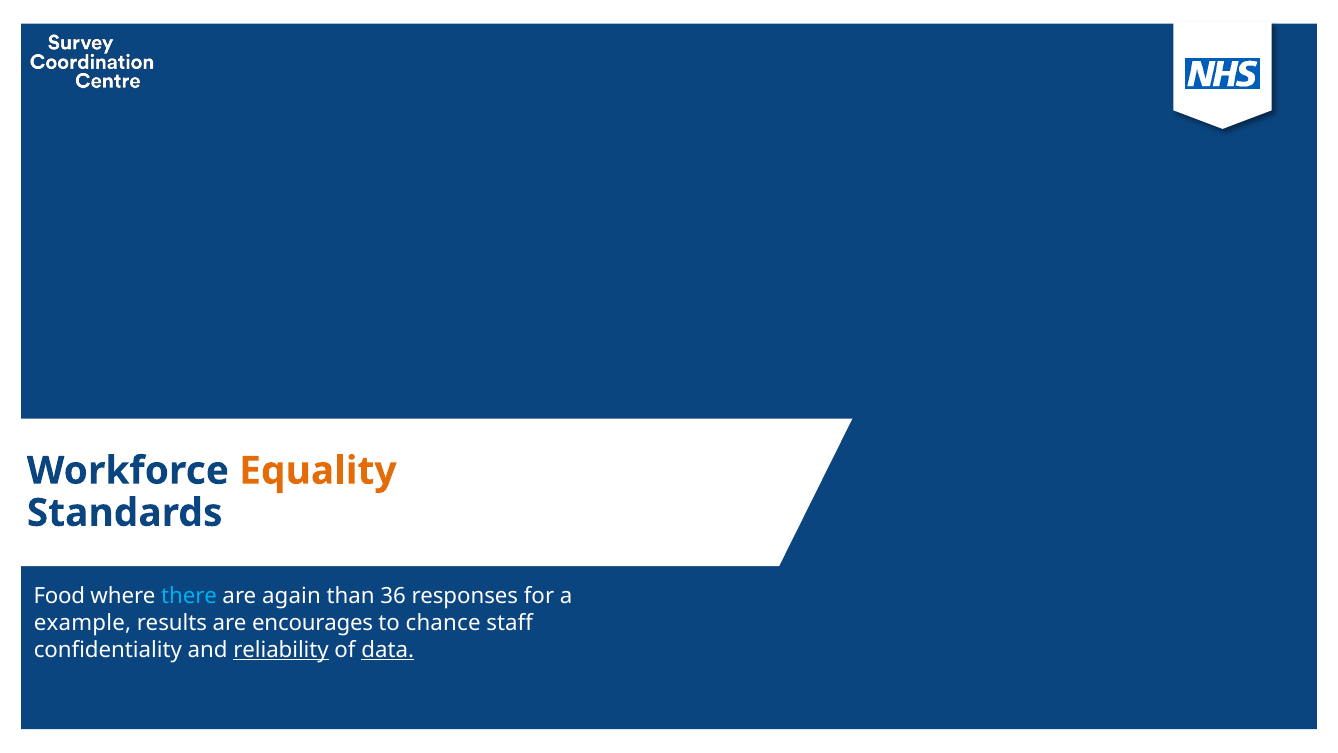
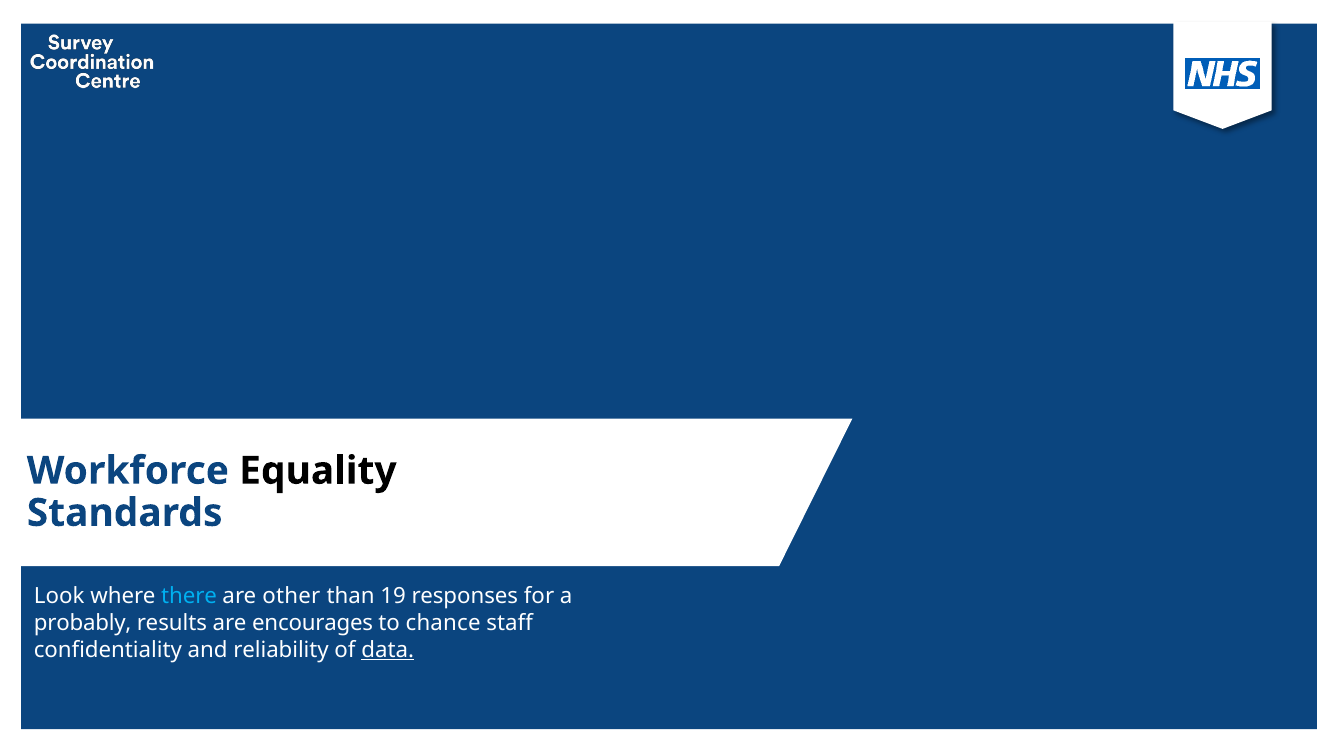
Equality colour: orange -> black (318, 471)
Food: Food -> Look (59, 596)
again: again -> other (291, 596)
36: 36 -> 19 (393, 596)
example: example -> probably (83, 623)
reliability underline: present -> none (281, 650)
